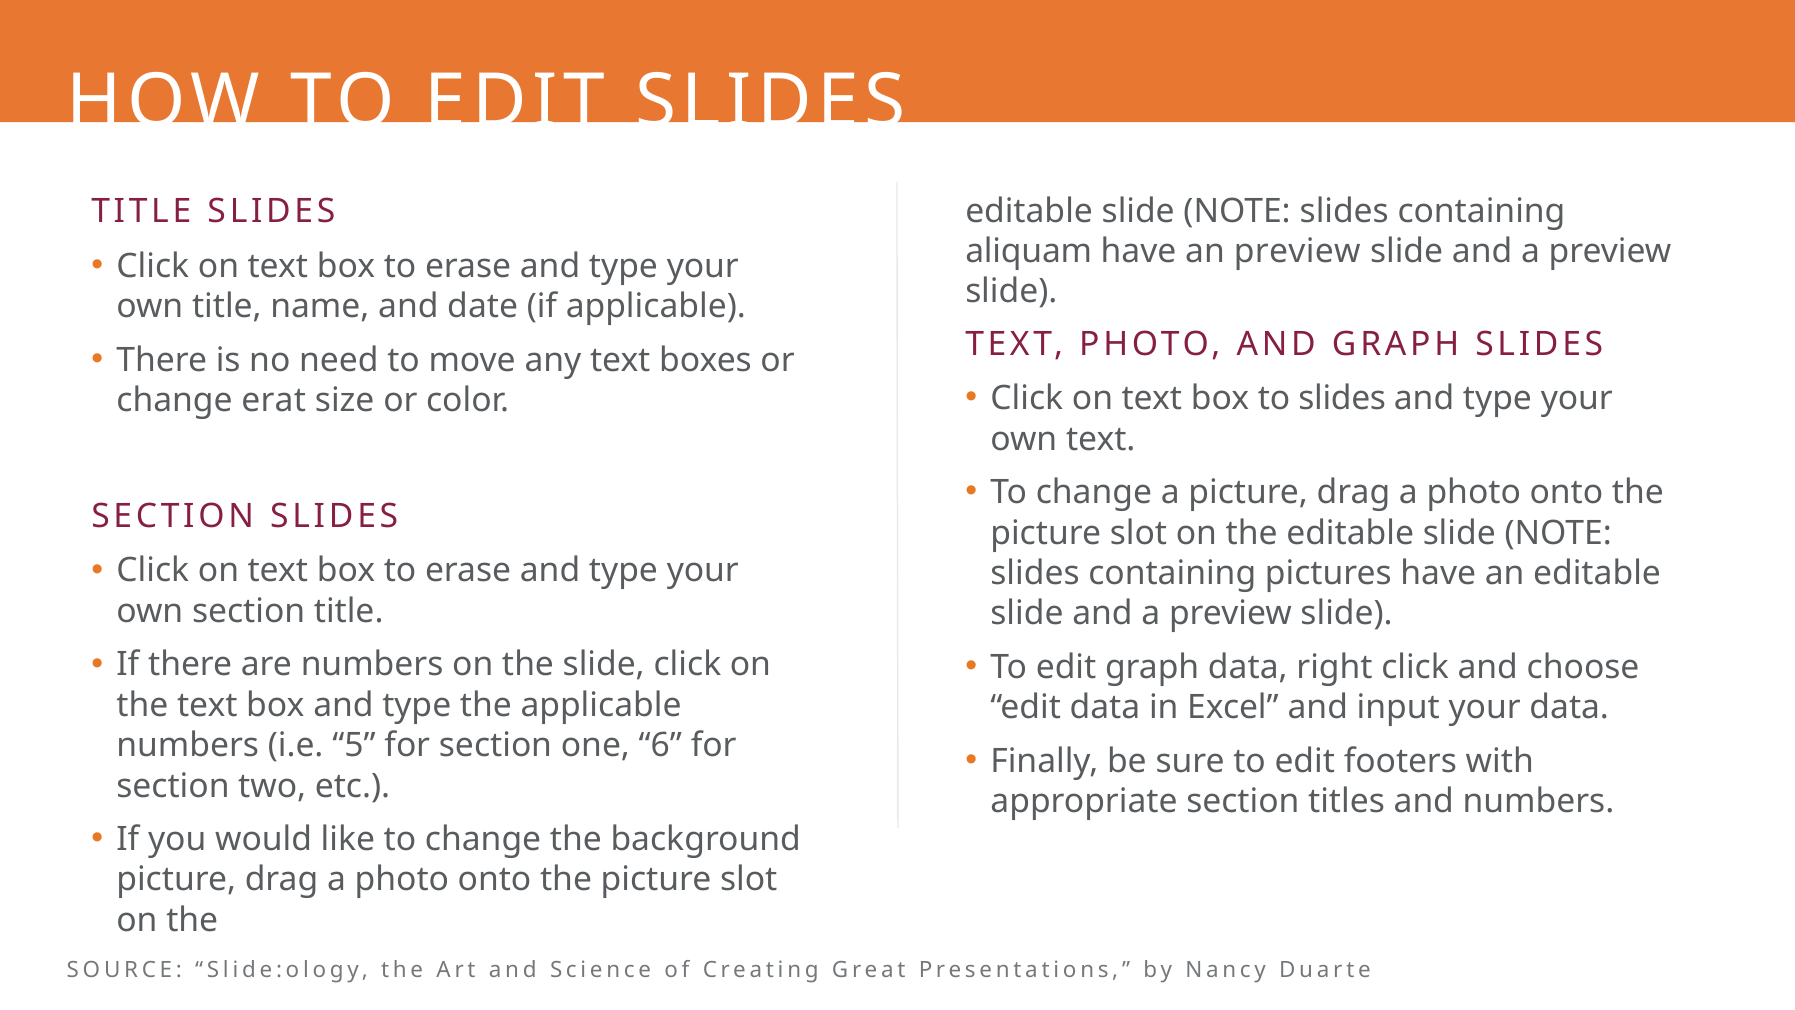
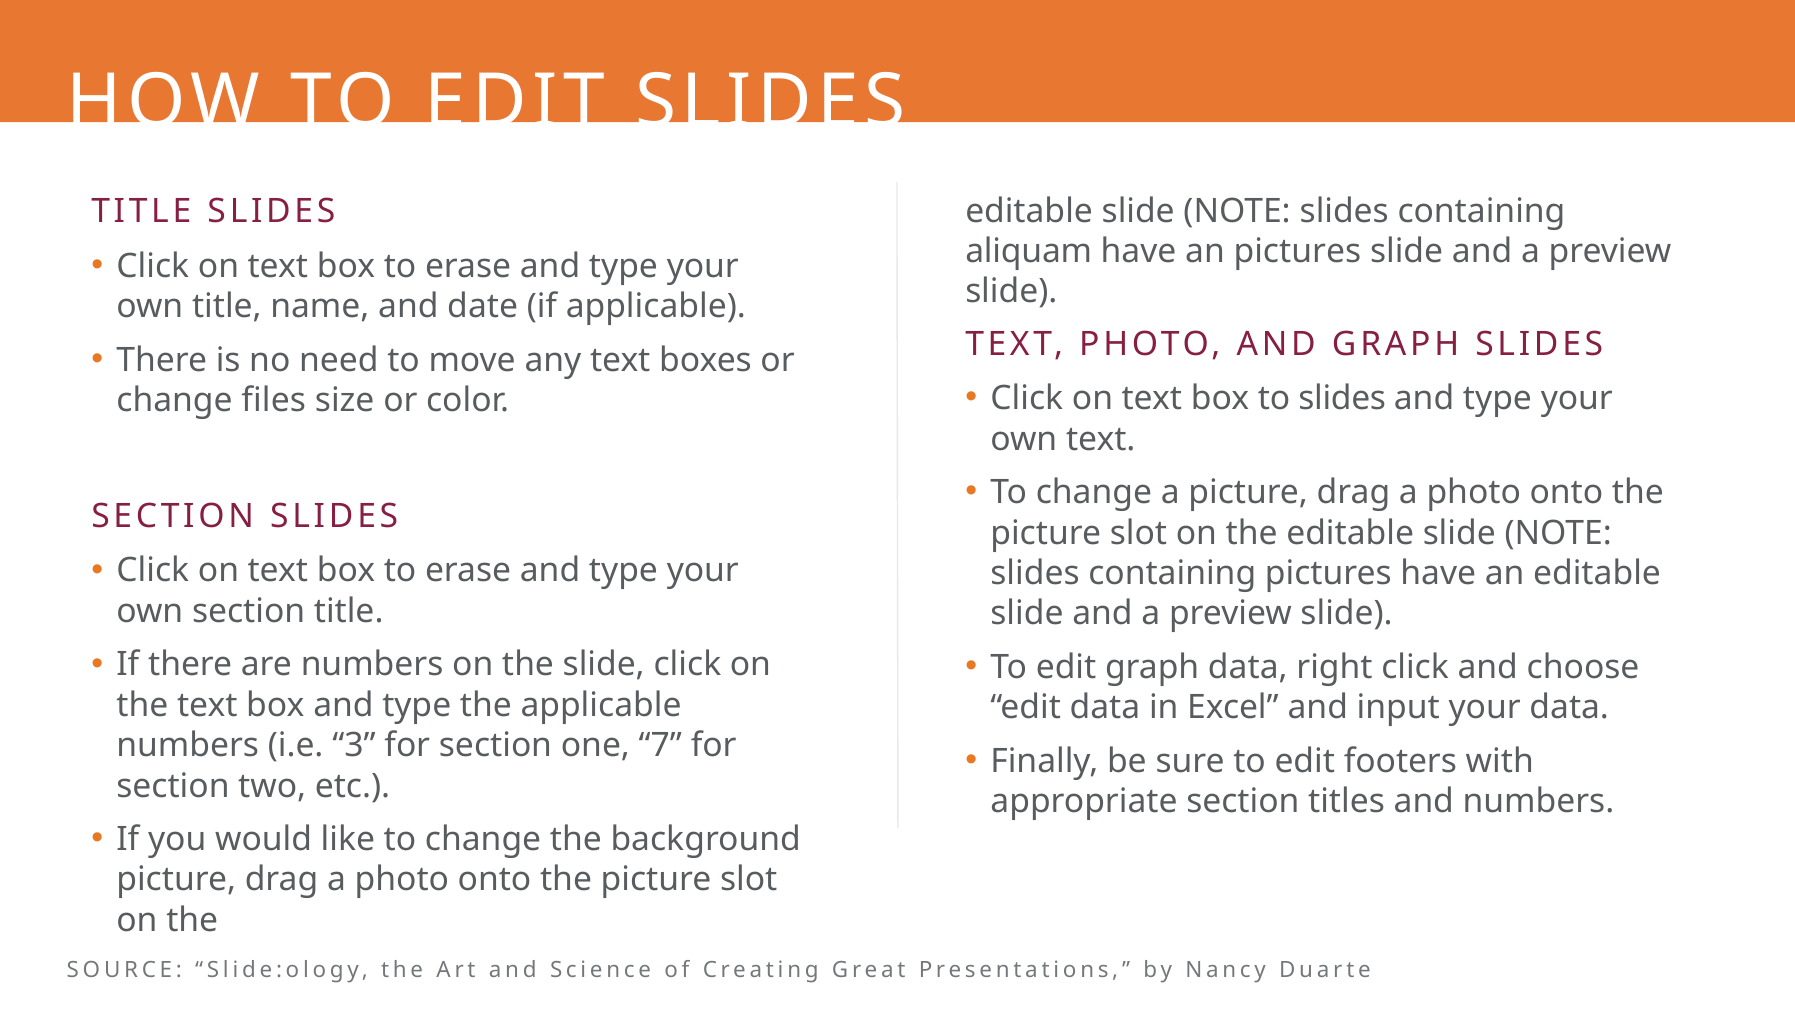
an preview: preview -> pictures (1297, 251)
erat: erat -> files (274, 400)
5: 5 -> 3 (354, 745)
6: 6 -> 7 (660, 745)
